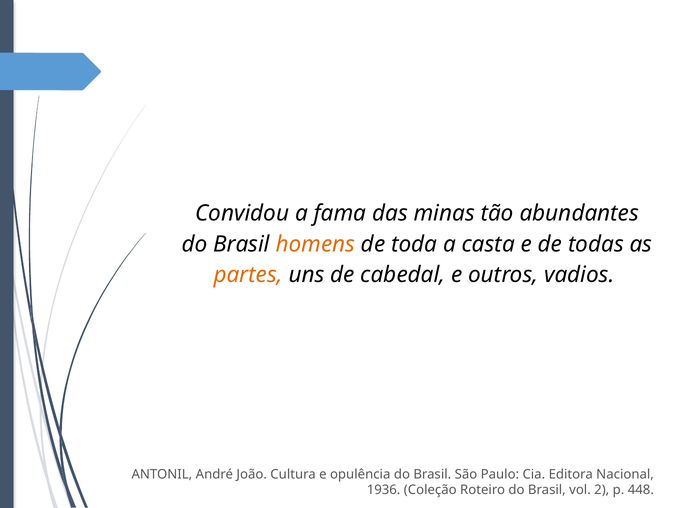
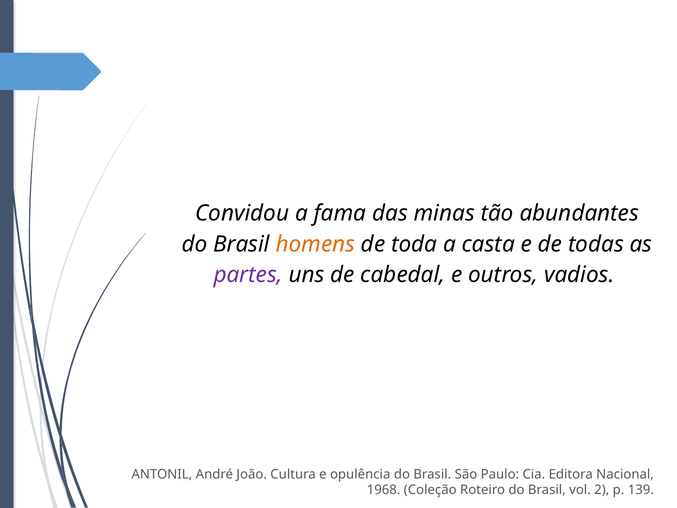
partes colour: orange -> purple (248, 275)
1936: 1936 -> 1968 (384, 490)
448: 448 -> 139 (641, 490)
